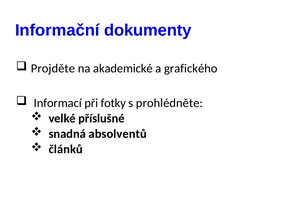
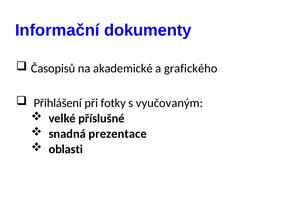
Projděte: Projděte -> Časopisů (53, 69)
Informací: Informací -> Přihlášení (58, 103)
prohlédněte: prohlédněte -> vyučovaným (169, 103)
absolventů: absolventů -> prezentace (118, 134)
článků: článků -> oblasti (66, 150)
